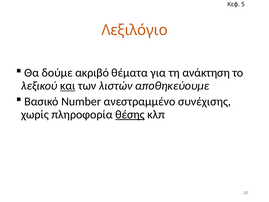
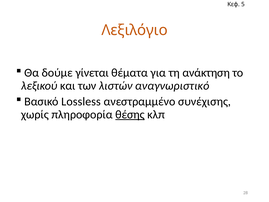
ακριβό: ακριβό -> γίνεται (92, 73)
και underline: present -> none (68, 86)
αποθηκεύουμε: αποθηκεύουμε -> αναγνωριστικό (172, 86)
Number: Number -> Lossless (81, 101)
